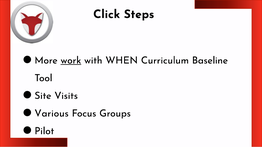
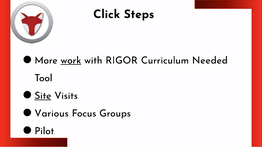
WHEN: WHEN -> RIGOR (122, 60)
Baseline: Baseline -> Needed (210, 60)
Site underline: none -> present (43, 96)
